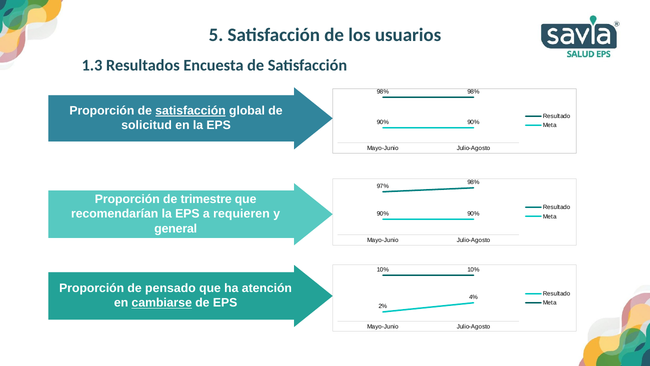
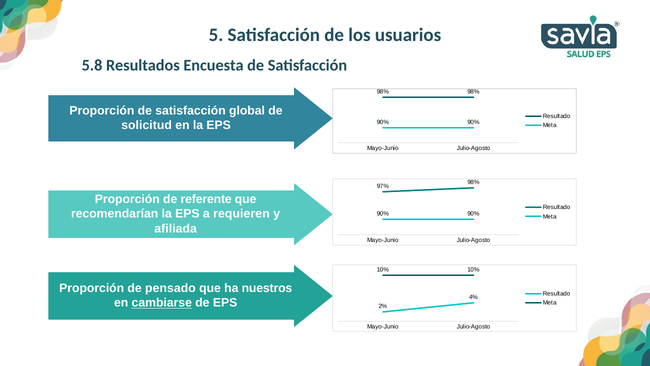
1.3: 1.3 -> 5.8 (92, 65)
satisfacción underline: present -> none (191, 111)
trimestre: trimestre -> referente (206, 199)
general: general -> afiliada (176, 228)
atención: atención -> nuestros (267, 288)
